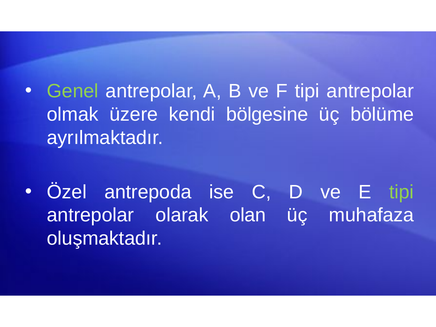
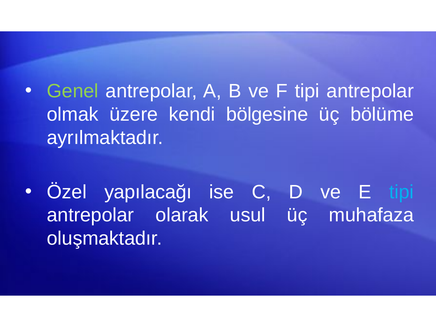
antrepoda: antrepoda -> yapılacağı (148, 192)
tipi colour: light green -> light blue (402, 192)
olan: olan -> usul (248, 215)
